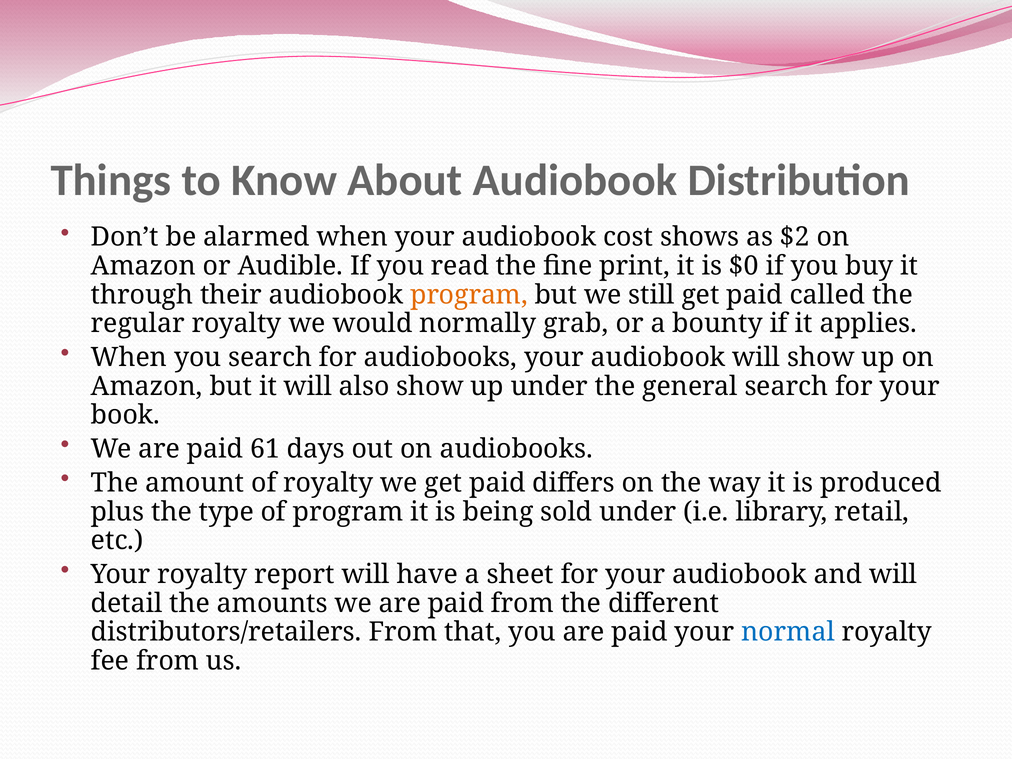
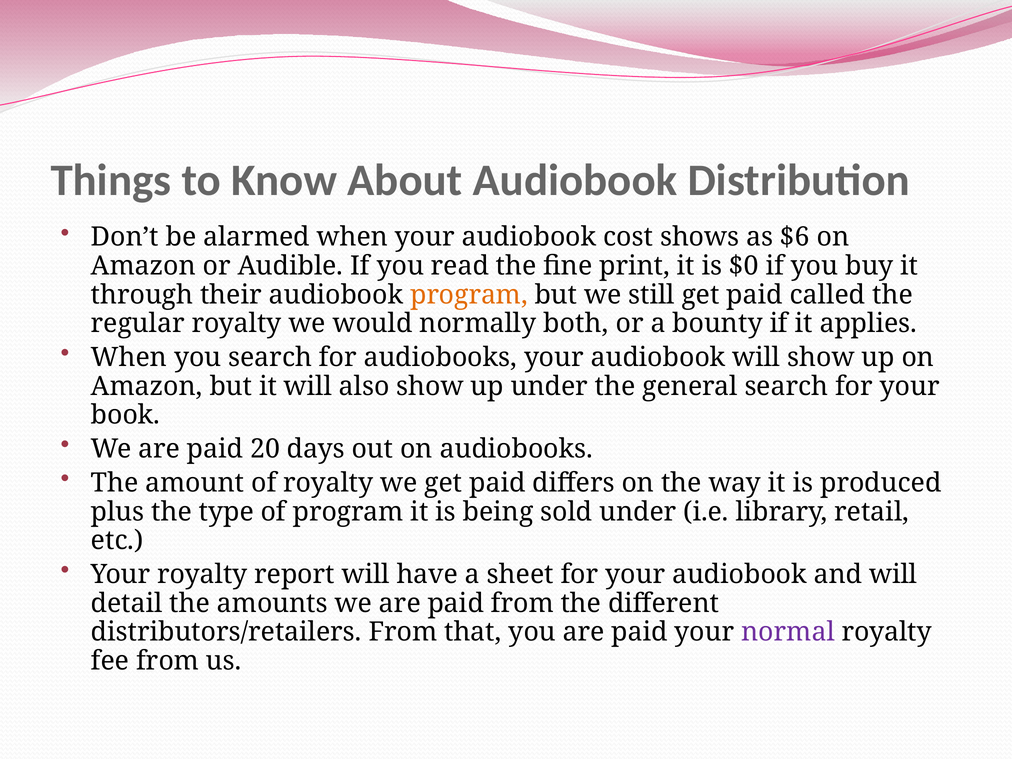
$2: $2 -> $6 (795, 237)
grab: grab -> both (576, 324)
61: 61 -> 20 (265, 449)
normal colour: blue -> purple (788, 632)
